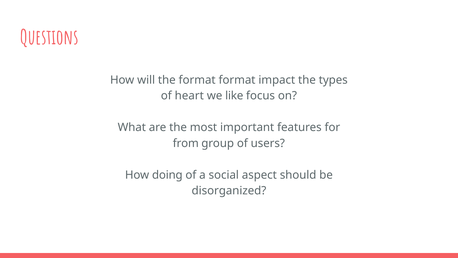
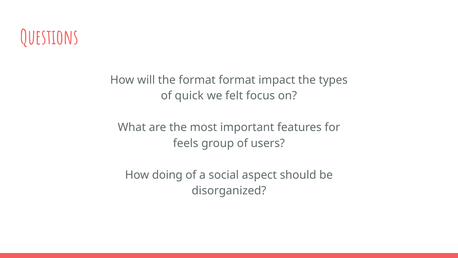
heart: heart -> quick (189, 96)
like: like -> felt (234, 96)
from: from -> feels (186, 143)
